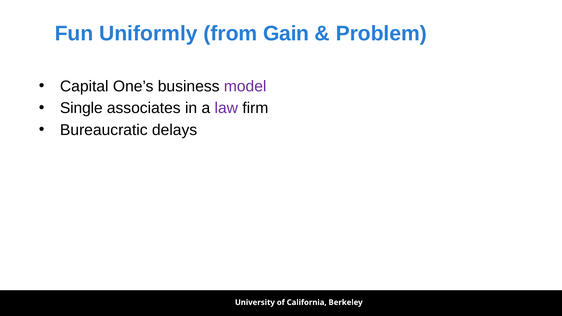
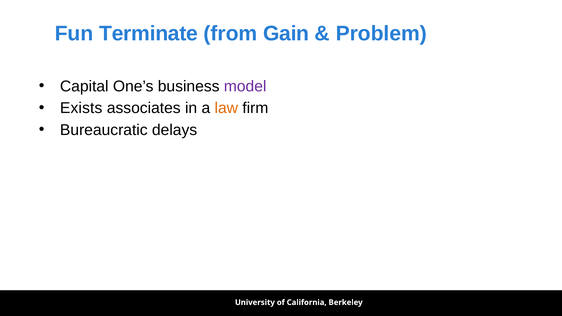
Uniformly: Uniformly -> Terminate (149, 33)
Single: Single -> Exists (81, 108)
law colour: purple -> orange (226, 108)
